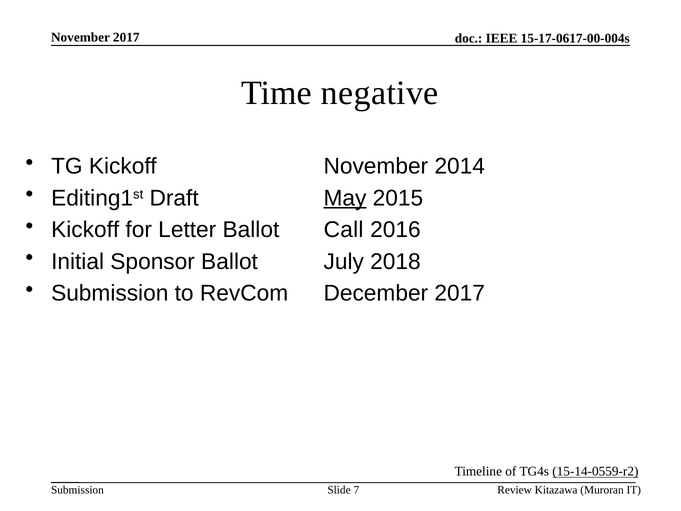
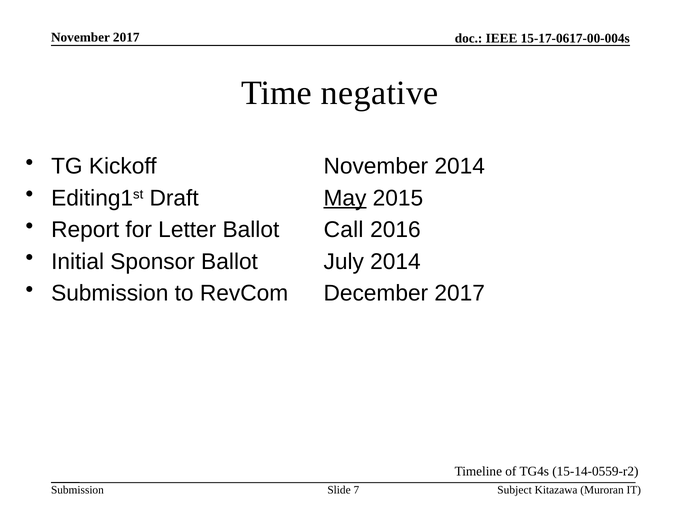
Kickoff: Kickoff -> Report (85, 230)
July 2018: 2018 -> 2014 (395, 262)
15-14-0559-r2 underline: present -> none (595, 471)
Review: Review -> Subject (515, 490)
